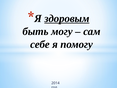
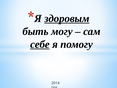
себе underline: none -> present (40, 44)
